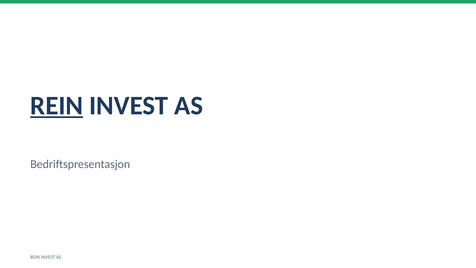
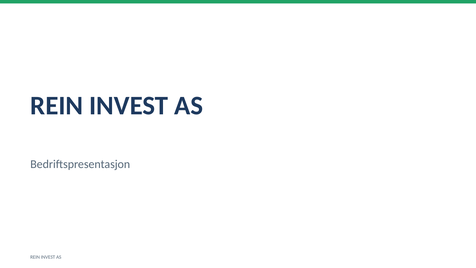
REIN underline: present -> none (57, 106)
